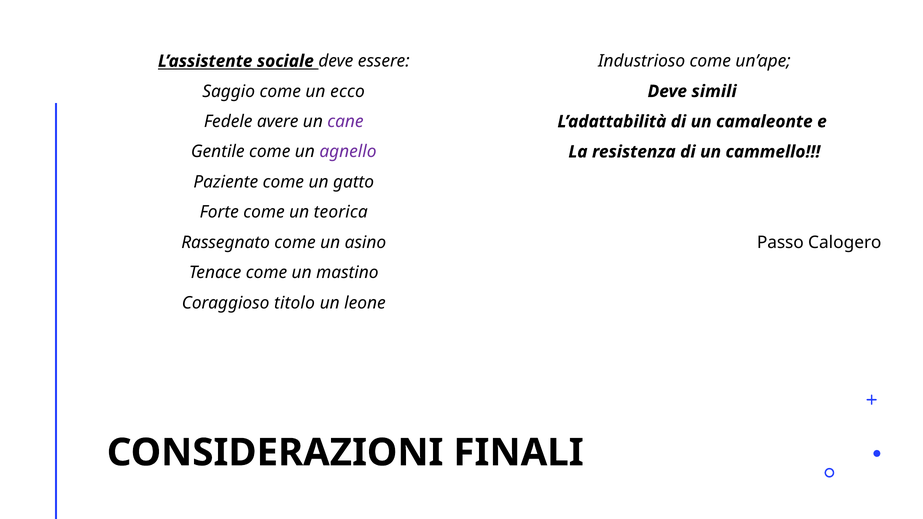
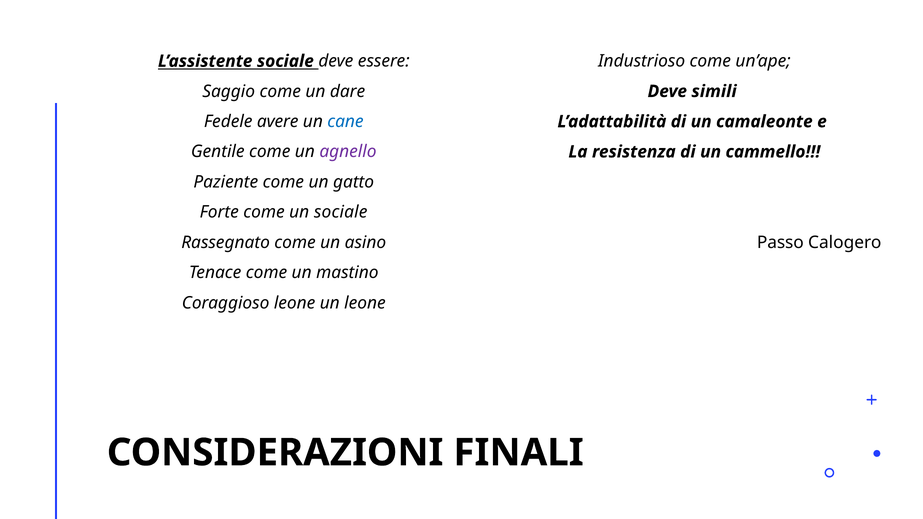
ecco: ecco -> dare (348, 91)
cane colour: purple -> blue (345, 122)
un teorica: teorica -> sociale (341, 212)
Coraggioso titolo: titolo -> leone (295, 303)
